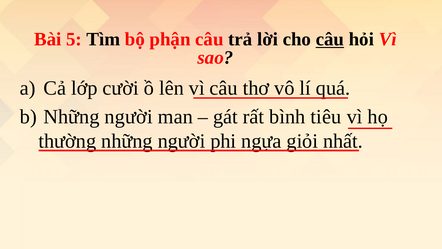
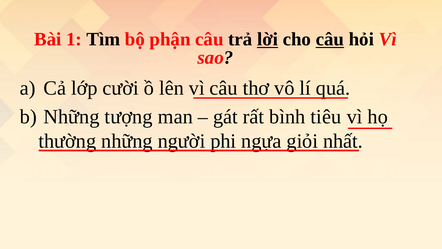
5: 5 -> 1 (74, 39)
lời underline: none -> present (268, 39)
người: người -> tượng (129, 117)
